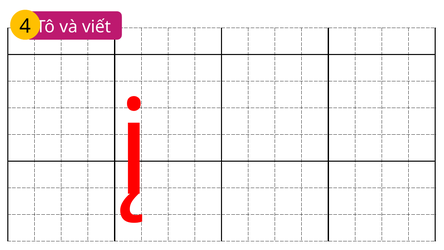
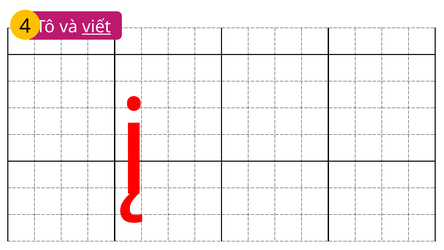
viết underline: none -> present (97, 27)
